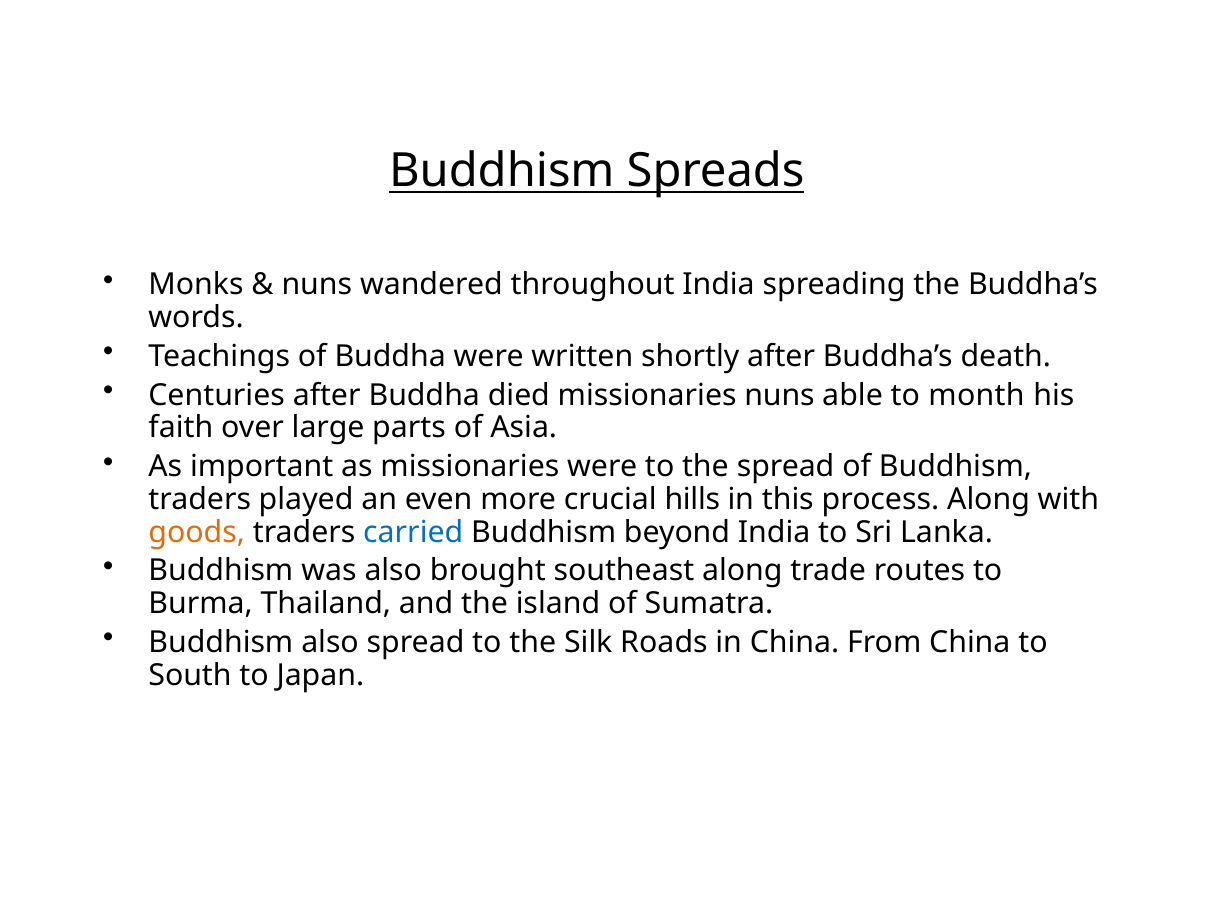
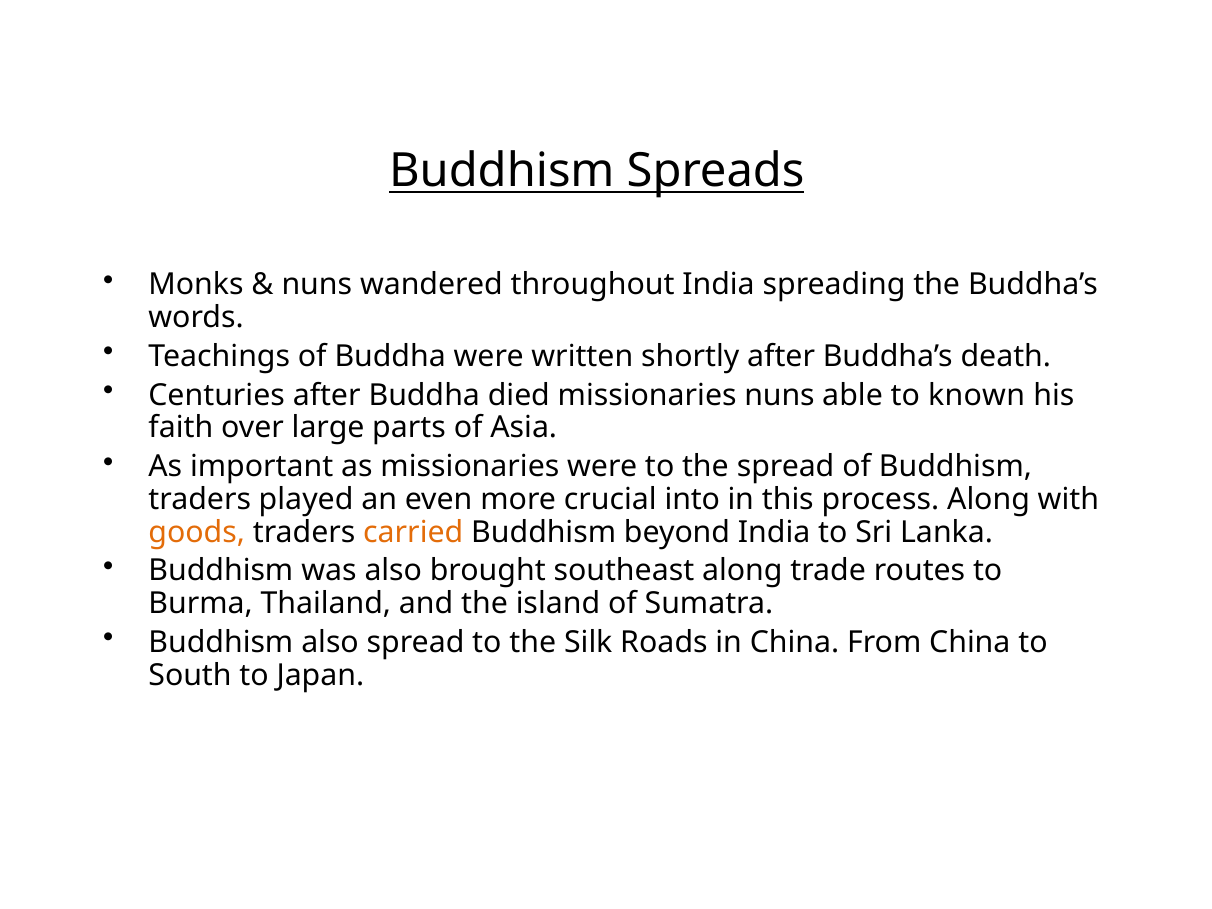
month: month -> known (977, 395)
hills: hills -> into (692, 499)
carried colour: blue -> orange (413, 532)
